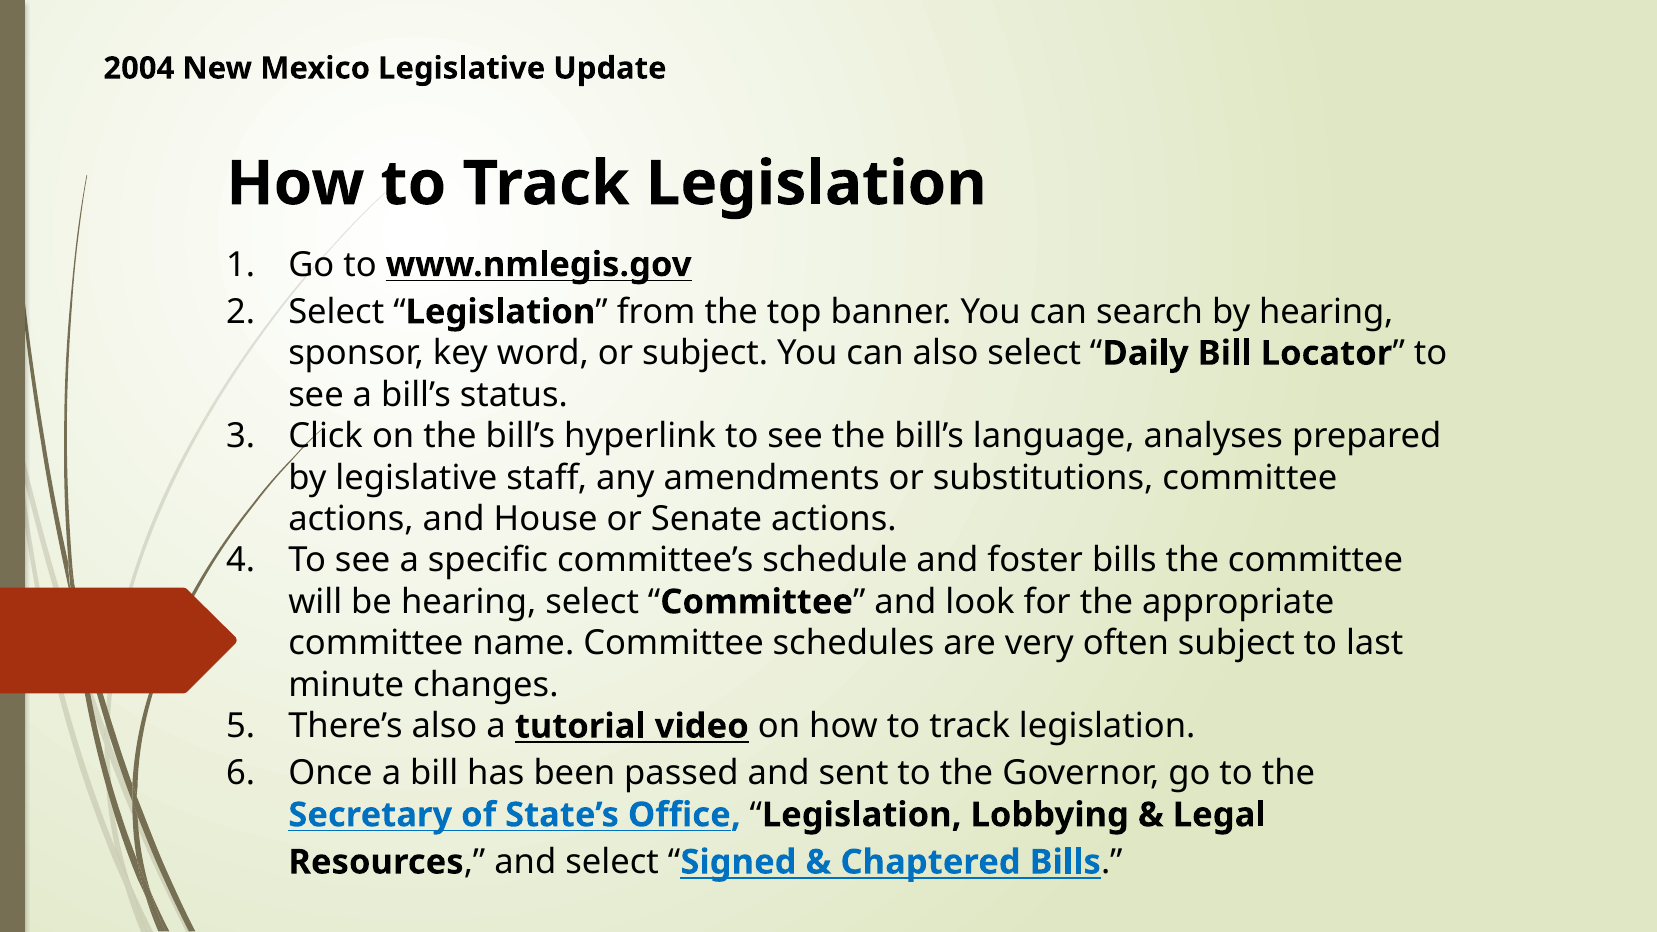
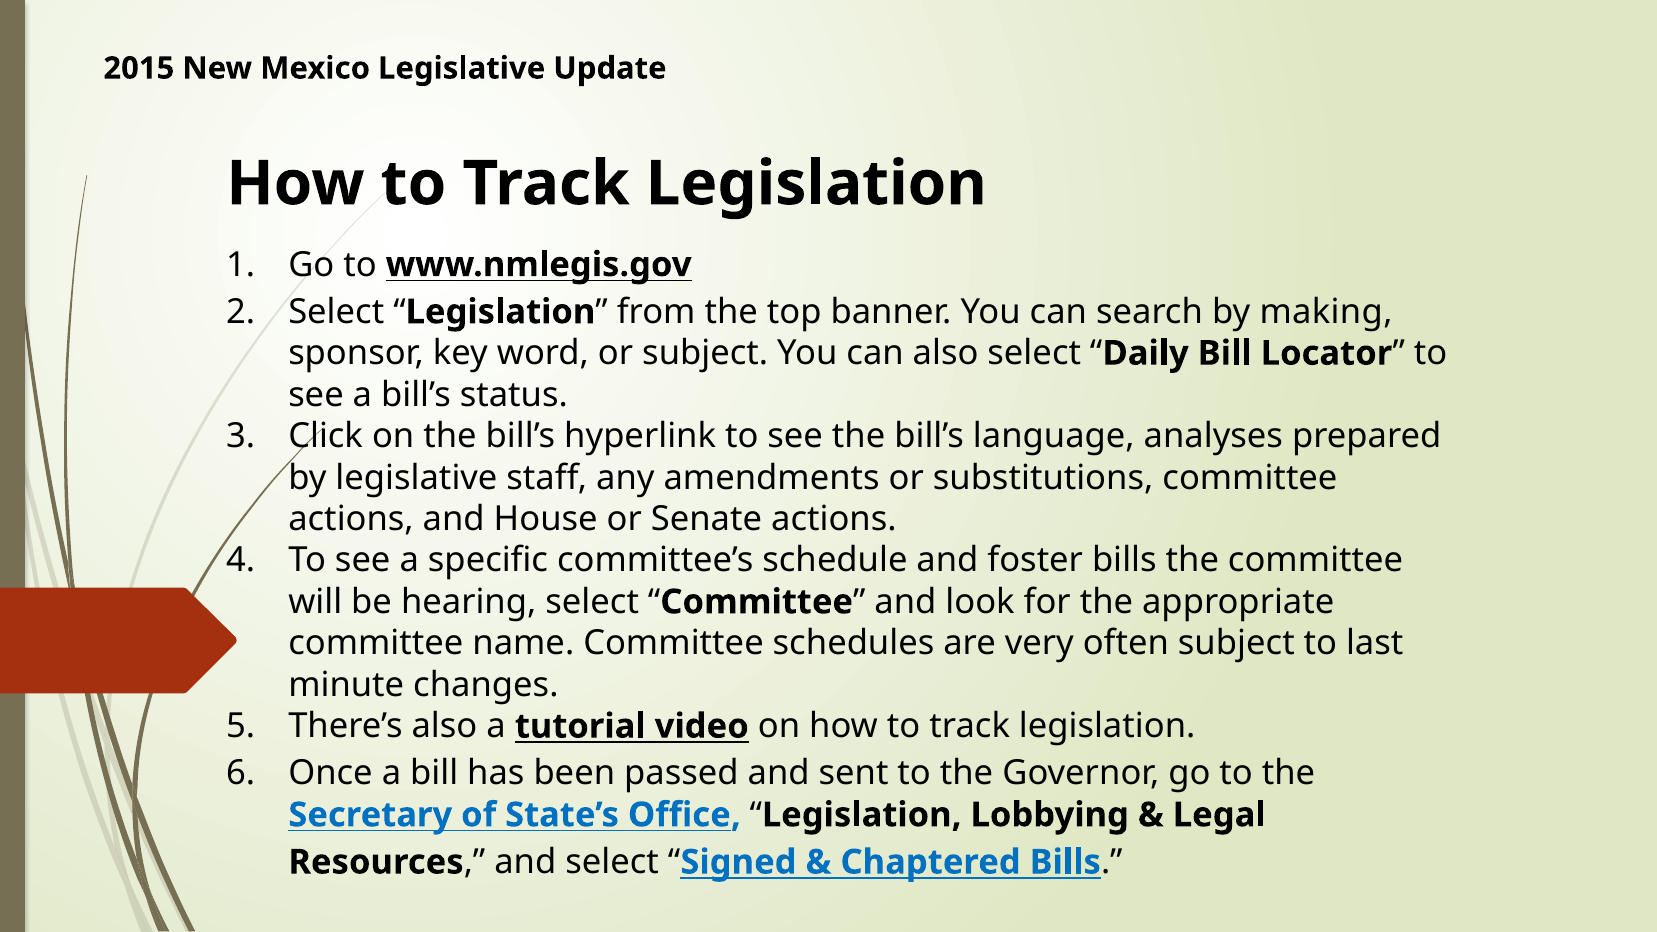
2004: 2004 -> 2015 (139, 68)
by hearing: hearing -> making (1326, 312)
